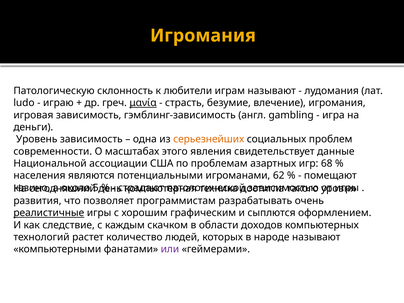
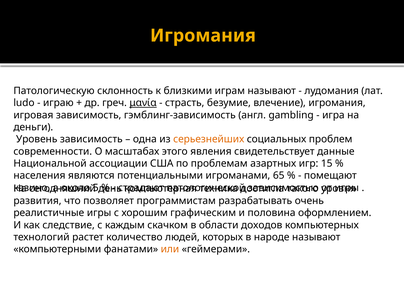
любители: любители -> близкими (188, 91)
68: 68 -> 15 (327, 164)
62: 62 -> 65 (279, 176)
реалистичные underline: present -> none (49, 213)
сыплются: сыплются -> половина (272, 213)
или colour: purple -> orange (170, 249)
